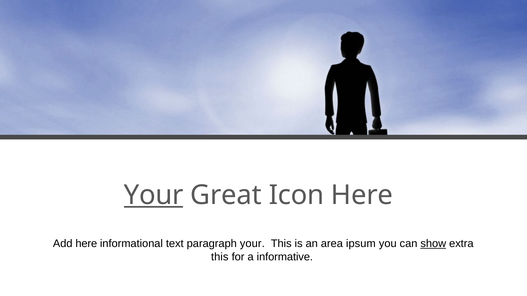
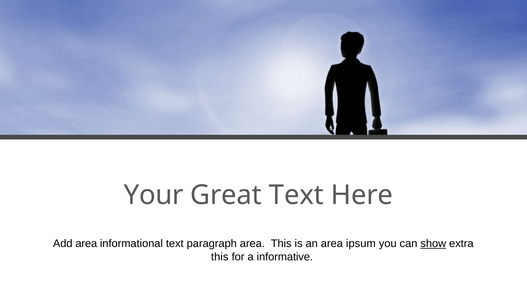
Your underline: present -> none (154, 195)
Great Icon: Icon -> Text (296, 195)
Add here: here -> area (86, 244)
paragraph your: your -> area (252, 244)
